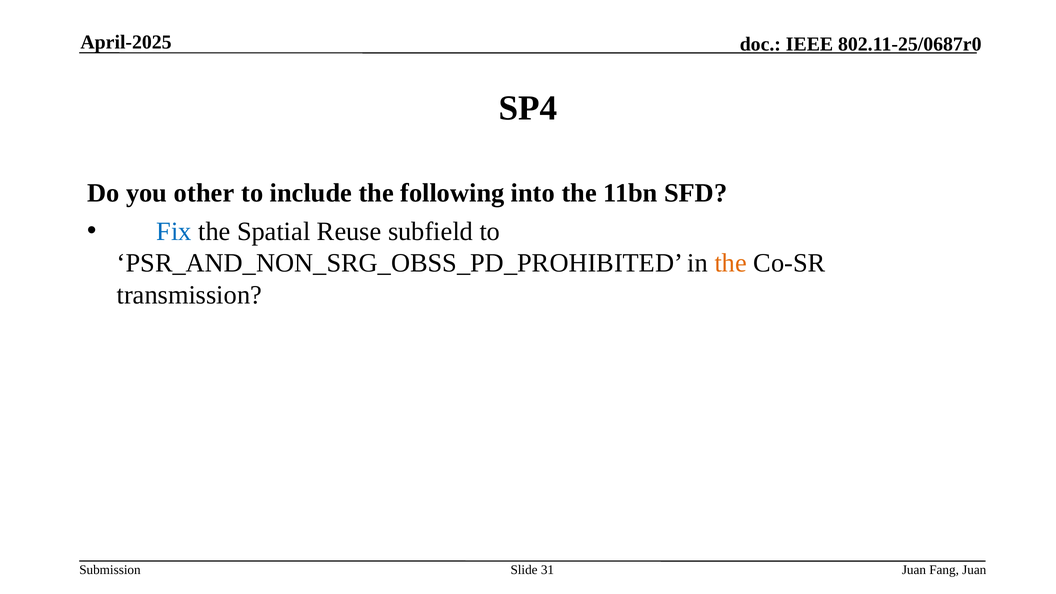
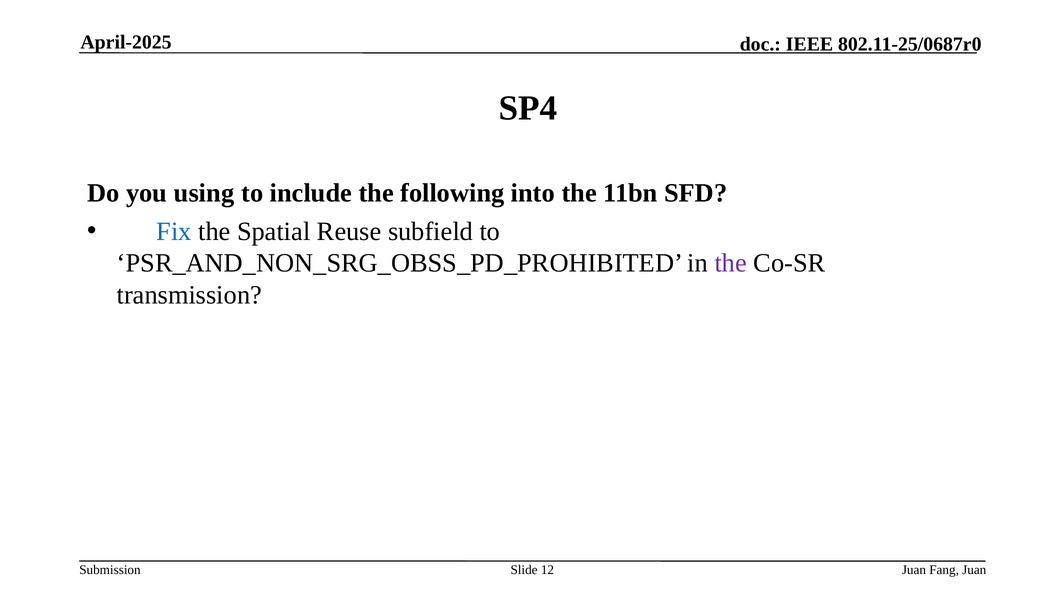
other: other -> using (204, 193)
the colour: orange -> purple (731, 263)
31: 31 -> 12 (547, 570)
